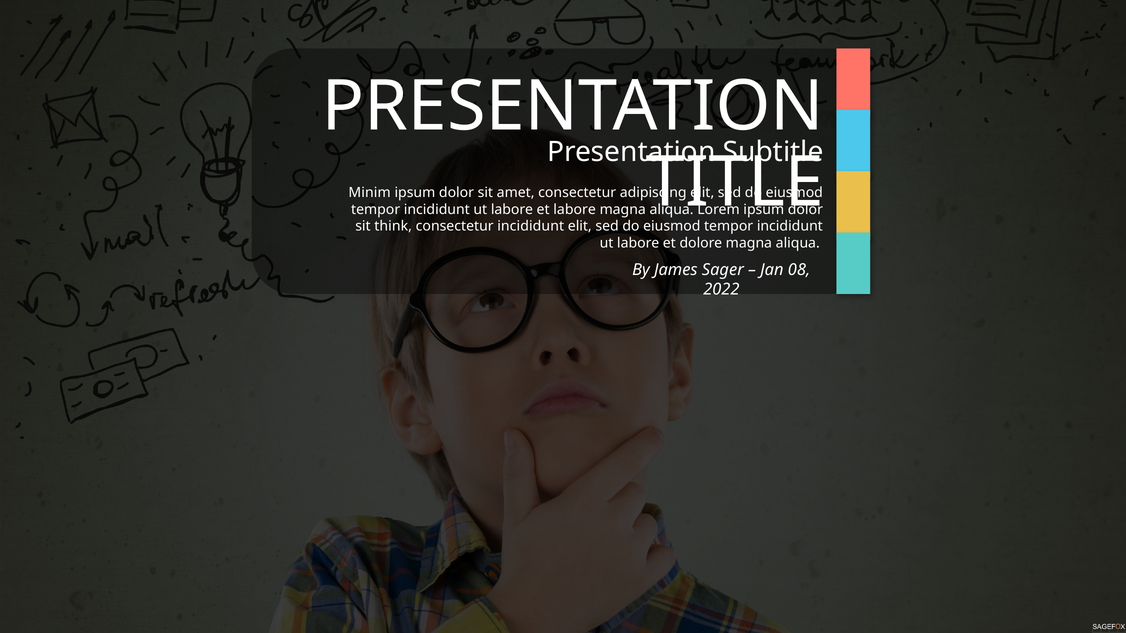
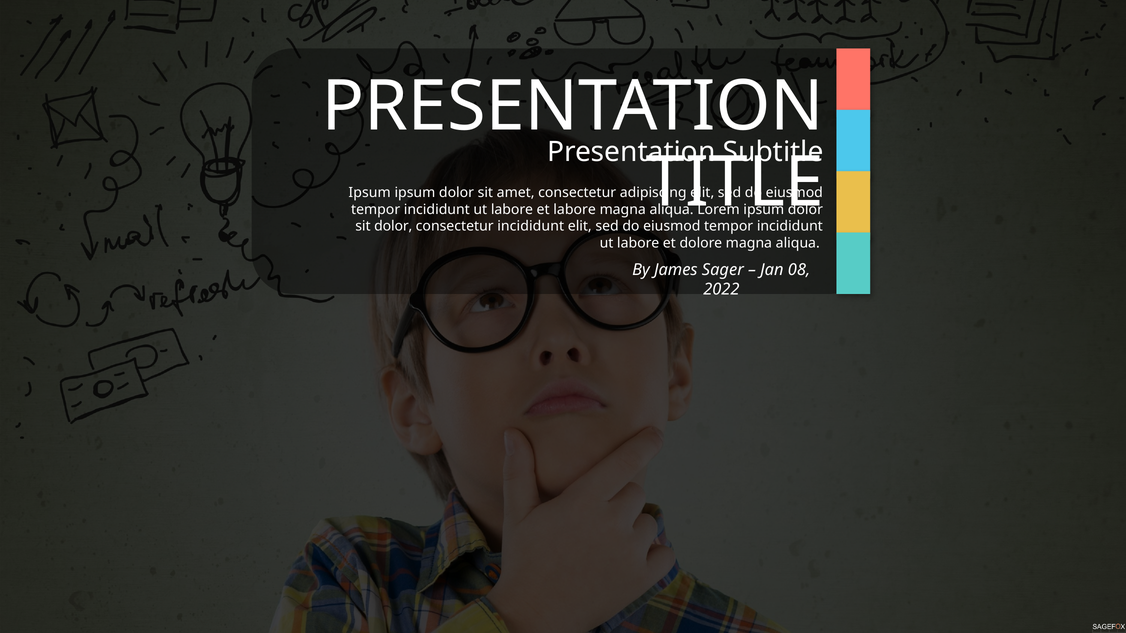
Minim: Minim -> Ipsum (370, 193)
sit think: think -> dolor (393, 226)
